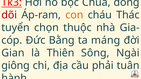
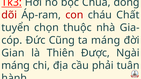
con colour: orange -> red (74, 15)
Thác: Thác -> Chất (128, 15)
Bằng: Bằng -> Cũng (62, 40)
Sông: Sông -> Được (95, 53)
giông: giông -> máng (16, 66)
